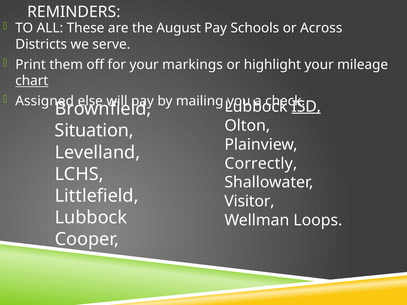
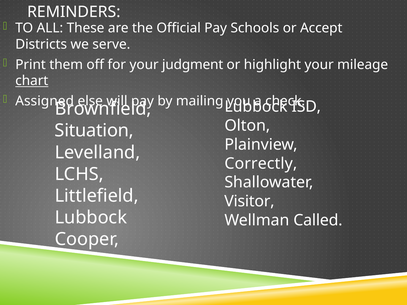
August: August -> Official (179, 28)
Across: Across -> Accept (321, 28)
markings: markings -> judgment (193, 65)
ISD underline: present -> none (306, 107)
Loops: Loops -> Called (318, 221)
